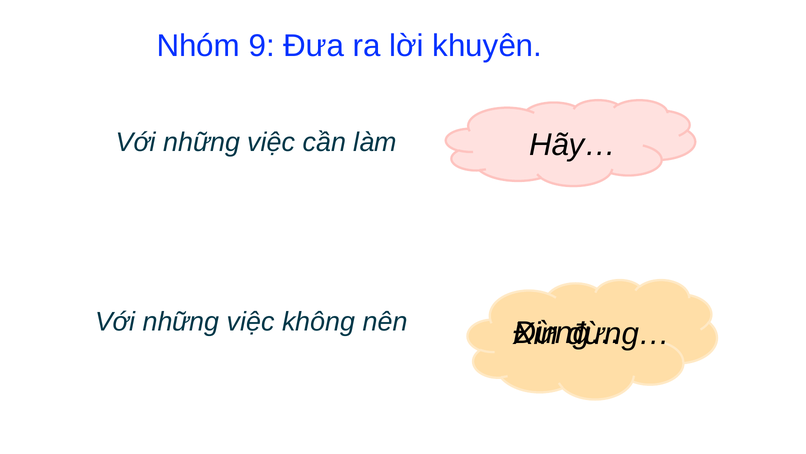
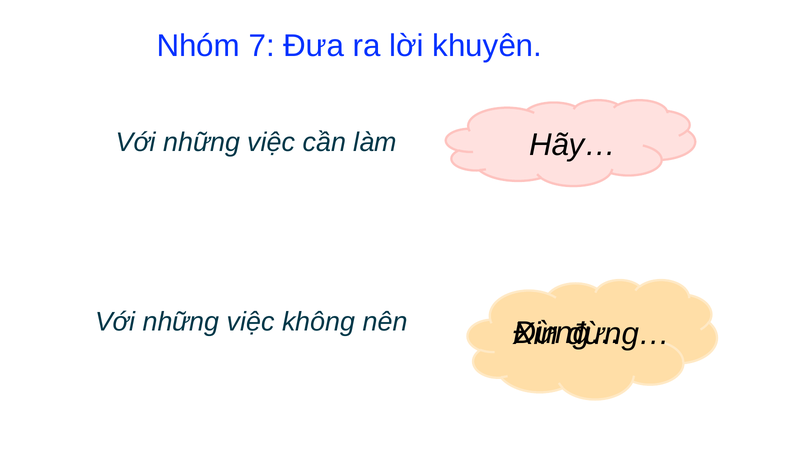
9: 9 -> 7 (262, 46)
